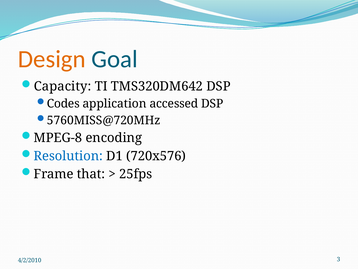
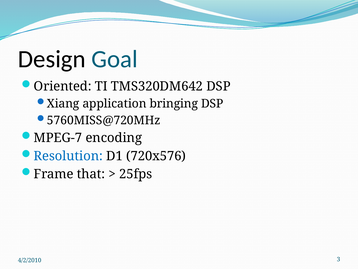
Design colour: orange -> black (52, 59)
Capacity: Capacity -> Oriented (63, 86)
Codes: Codes -> Xiang (63, 103)
accessed: accessed -> bringing (174, 103)
MPEG-8: MPEG-8 -> MPEG-7 (58, 138)
